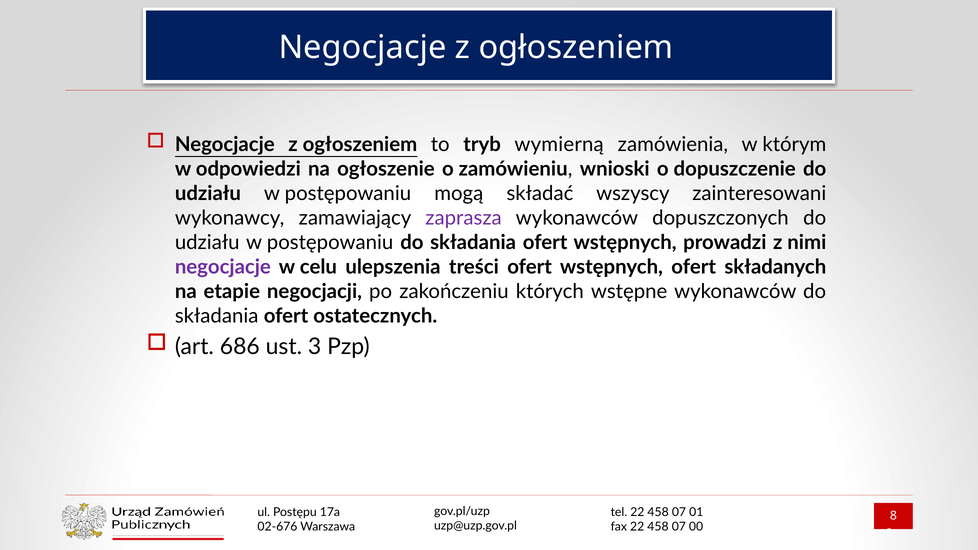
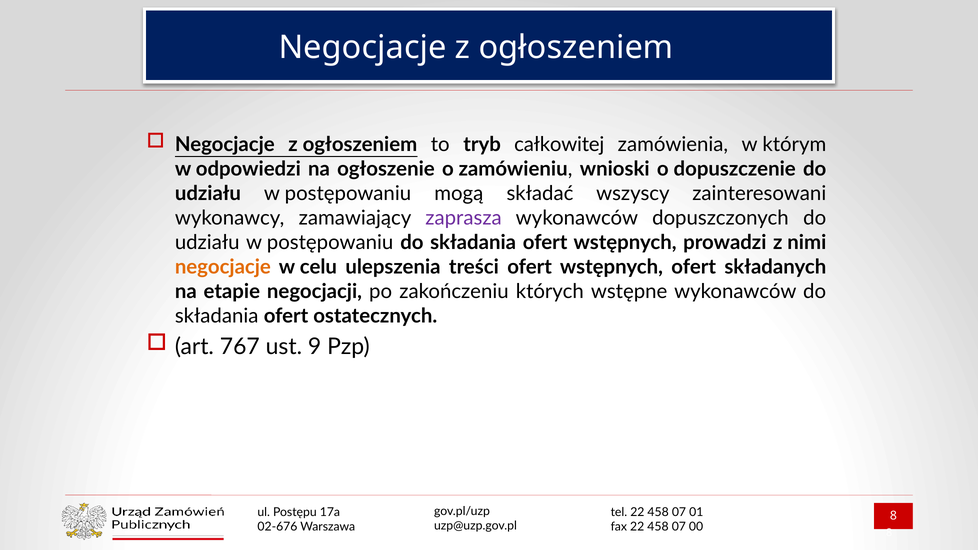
wymierną: wymierną -> całkowitej (559, 144)
negocjacje colour: purple -> orange (223, 267)
686: 686 -> 767 (240, 347)
3: 3 -> 9 (315, 347)
